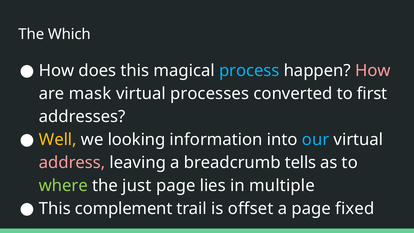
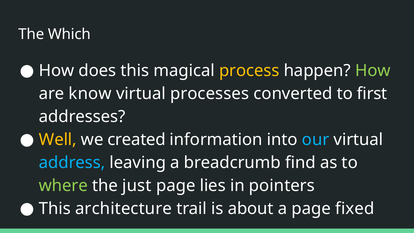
process colour: light blue -> yellow (249, 70)
How colour: pink -> light green (373, 70)
mask: mask -> know (90, 93)
looking: looking -> created (137, 140)
address colour: pink -> light blue (72, 163)
tells: tells -> find (300, 163)
multiple: multiple -> pointers (282, 186)
complement: complement -> architecture (124, 209)
offset: offset -> about (251, 209)
